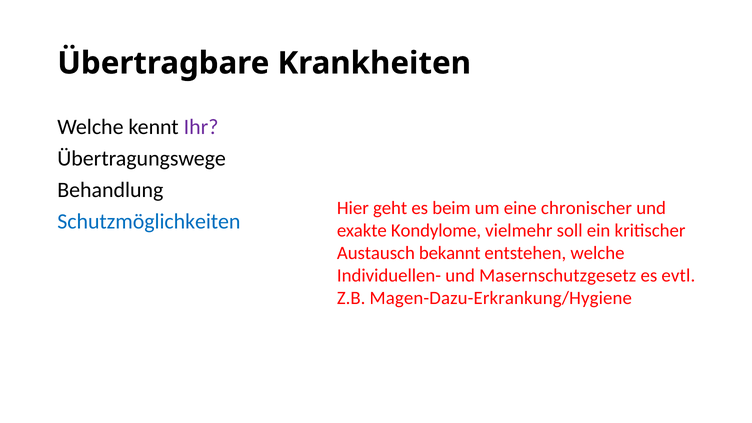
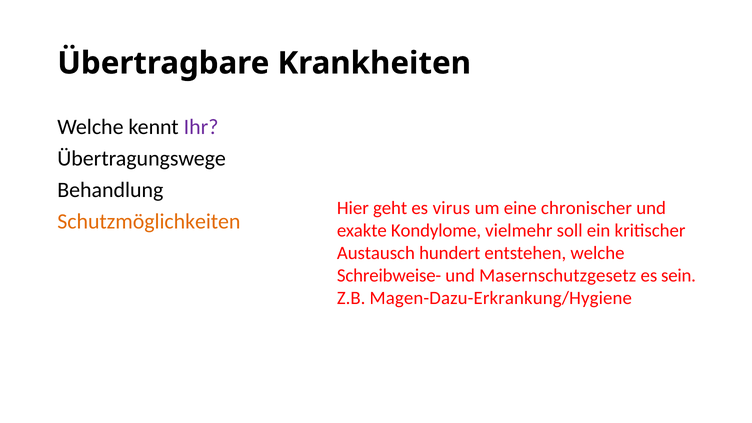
beim: beim -> virus (451, 208)
Schutzmöglichkeiten colour: blue -> orange (149, 222)
bekannt: bekannt -> hundert (450, 253)
Individuellen-: Individuellen- -> Schreibweise- (389, 276)
evtl: evtl -> sein (679, 276)
